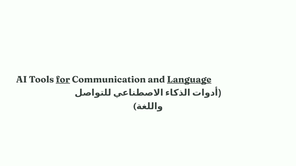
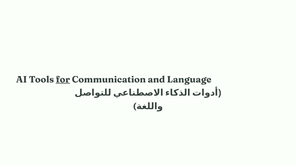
Language underline: present -> none (189, 80)
